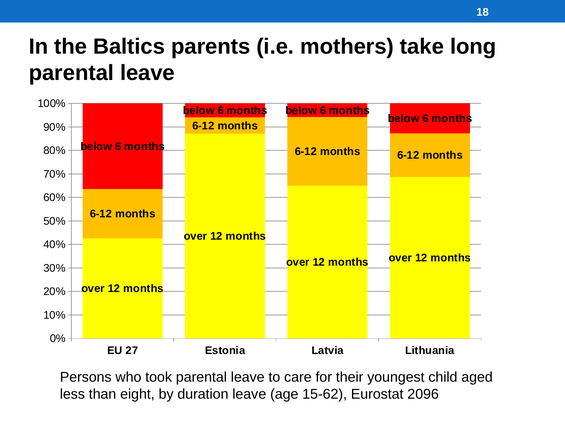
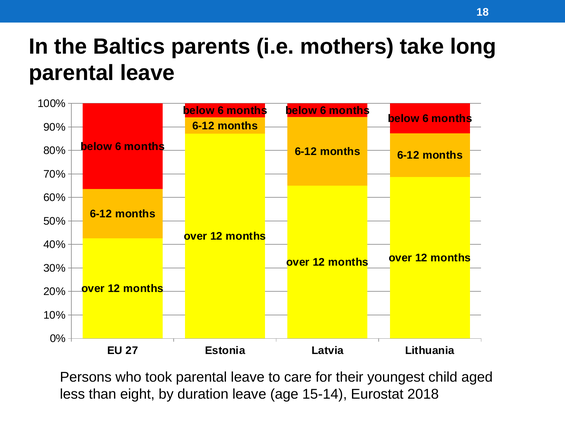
15-62: 15-62 -> 15-14 (325, 394)
2096: 2096 -> 2018 (423, 394)
